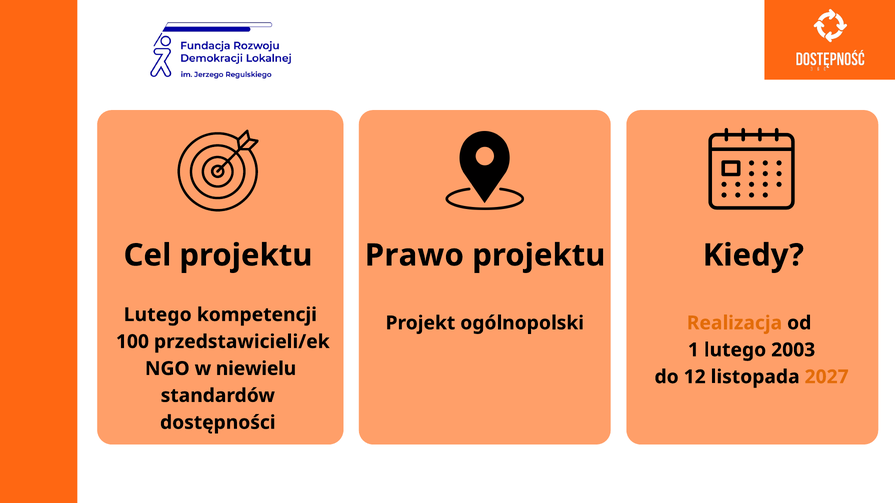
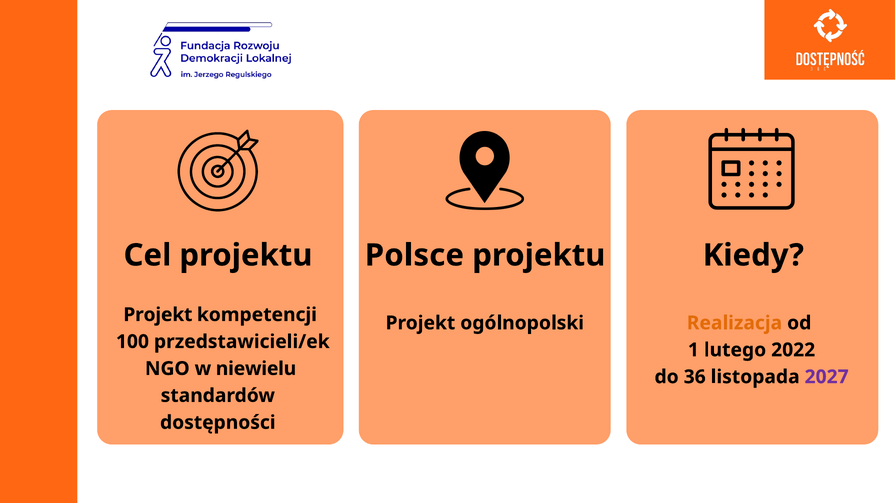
Prawo: Prawo -> Polsce (414, 255)
Lutego: Lutego -> Projekt (158, 315)
2003: 2003 -> 2022 (793, 350)
12: 12 -> 36 (695, 377)
2027 colour: orange -> purple (827, 377)
